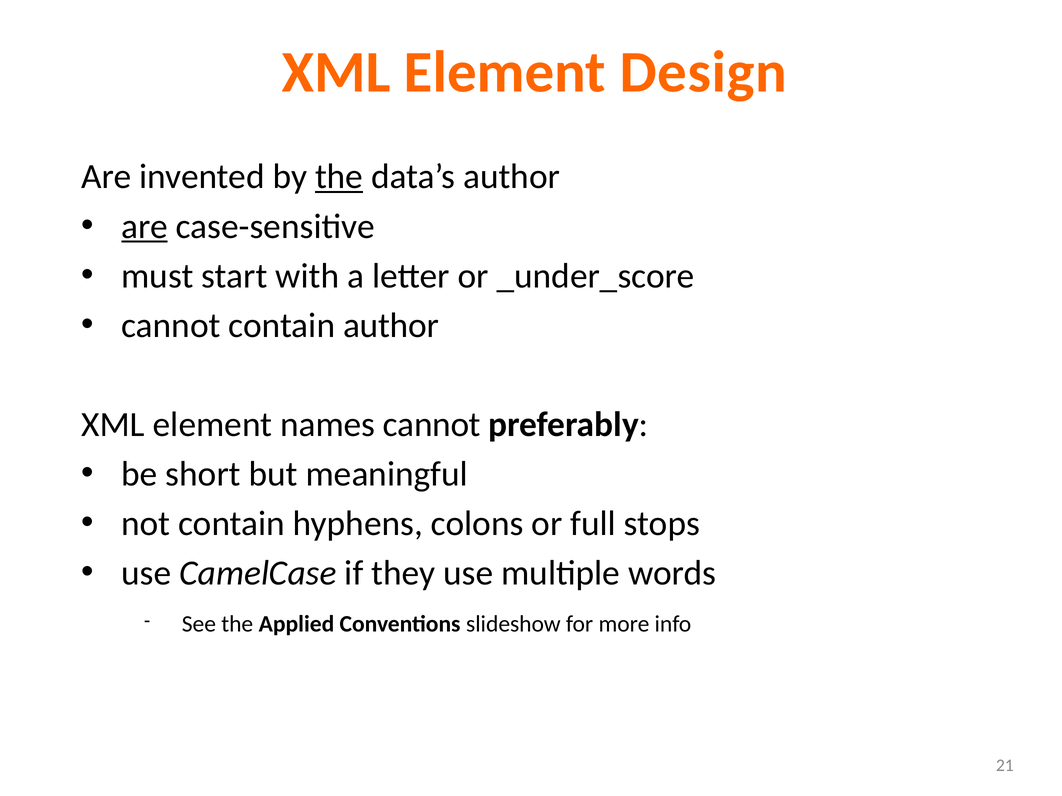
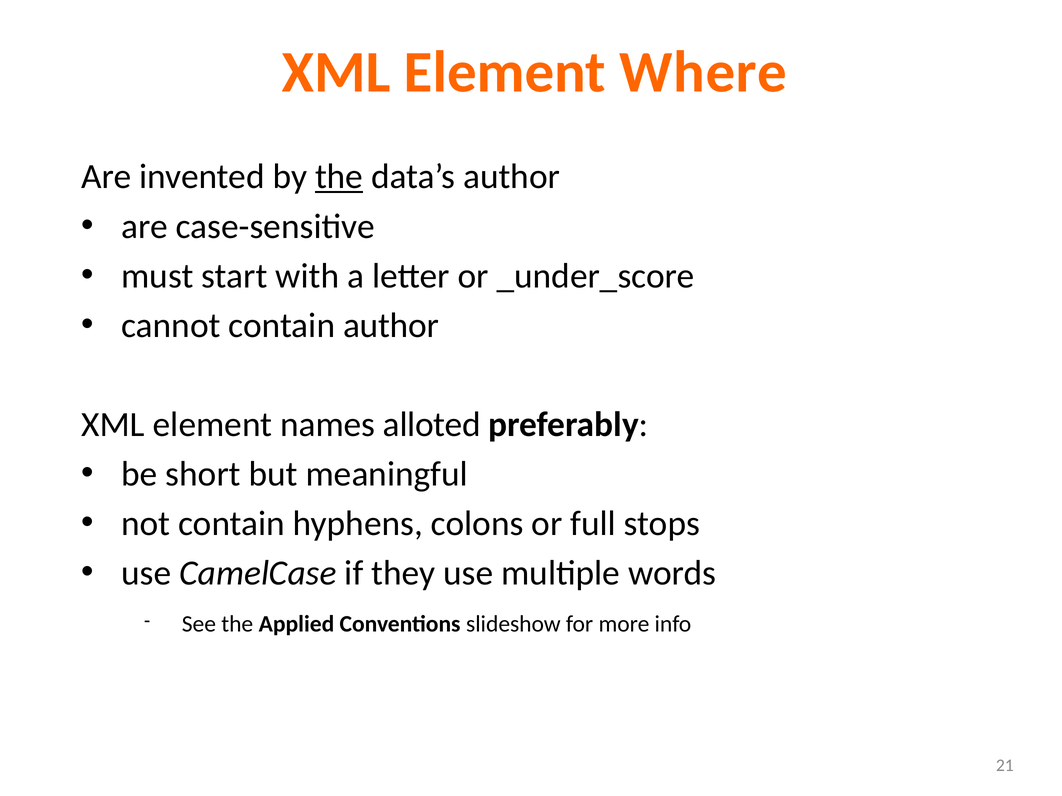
Design: Design -> Where (703, 72)
are underline: present -> none (145, 226)
names cannot: cannot -> alloted (432, 425)
